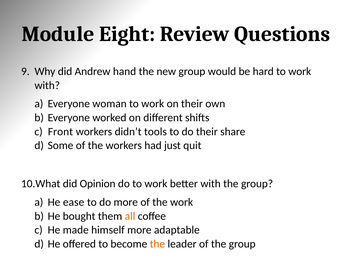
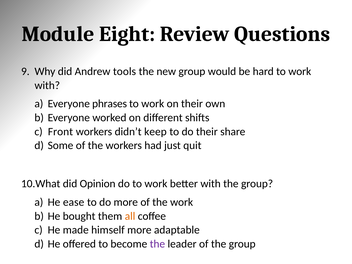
hand: hand -> tools (125, 71)
woman: woman -> phrases (110, 104)
tools: tools -> keep (155, 132)
the colour: orange -> purple (157, 244)
